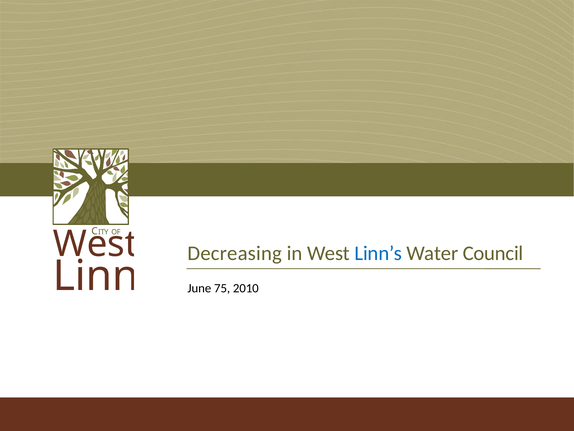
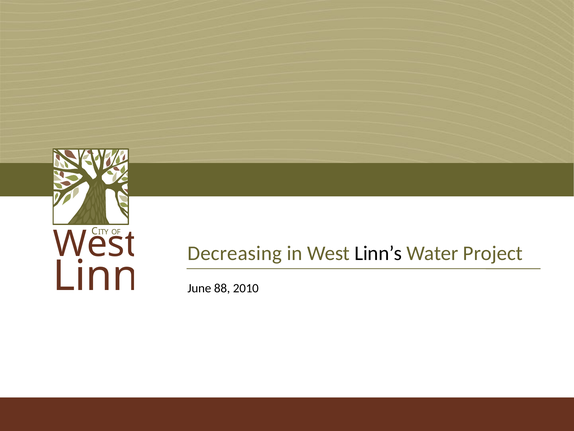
Linn’s colour: blue -> black (378, 253)
Council: Council -> Project (493, 253)
75: 75 -> 88 (222, 288)
